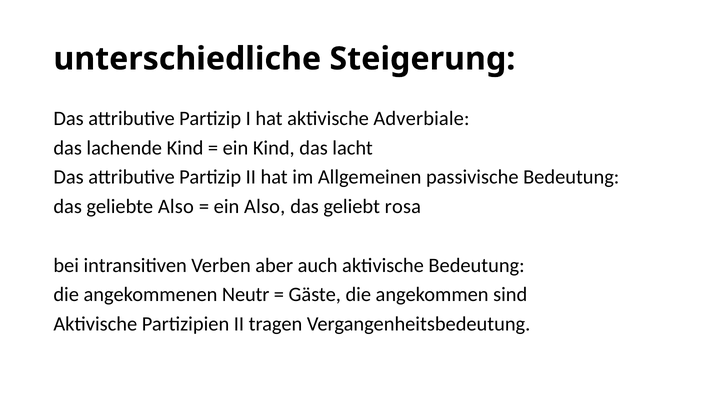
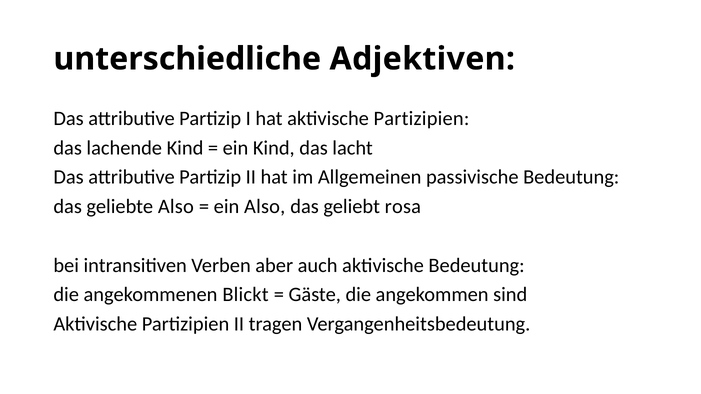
Steigerung: Steigerung -> Adjektiven (422, 59)
hat aktivische Adverbiale: Adverbiale -> Partizipien (421, 119)
Neutr: Neutr -> Blickt (246, 295)
